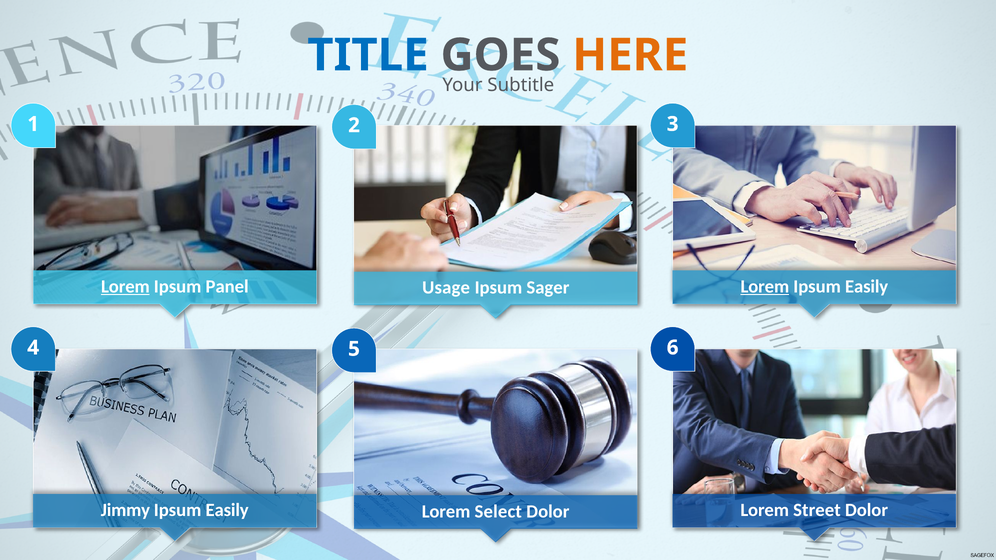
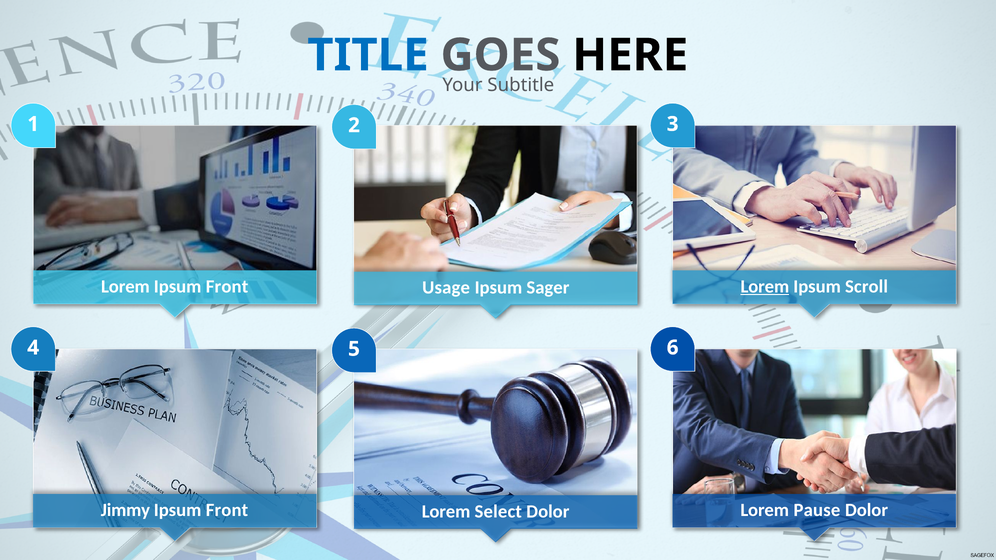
HERE colour: orange -> black (630, 55)
Lorem underline: present -> none (125, 287)
Panel: Panel -> Front (227, 287)
Easily: Easily -> Scroll (867, 287)
Easily: Easily -> Front (227, 510)
Street: Street -> Pause (817, 510)
